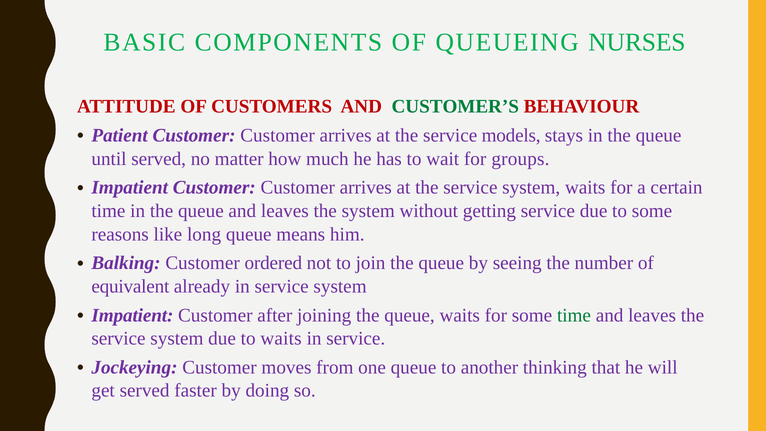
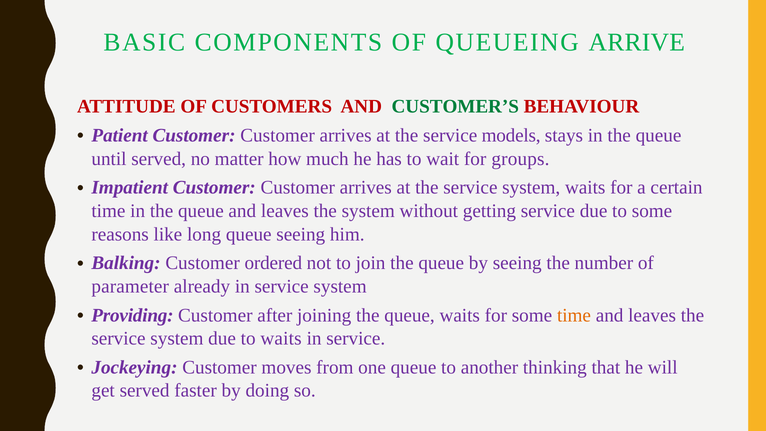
NURSES: NURSES -> ARRIVE (637, 43)
queue means: means -> seeing (301, 234)
equivalent: equivalent -> parameter (130, 286)
Impatient: Impatient -> Providing (132, 315)
time colour: green -> orange (574, 315)
